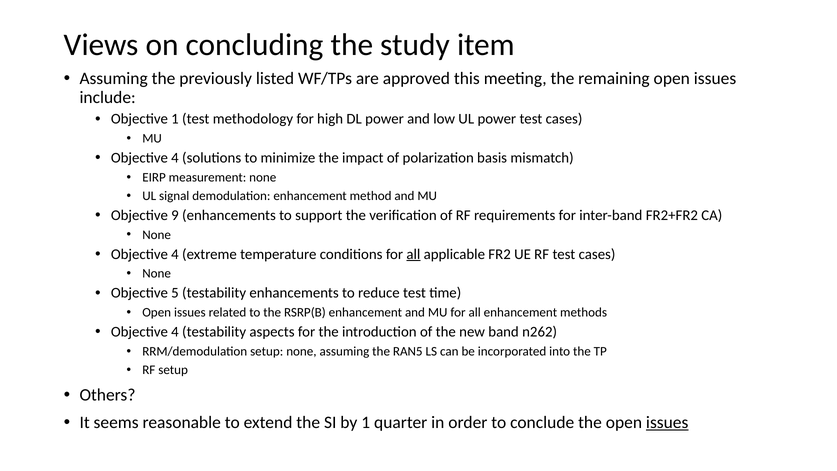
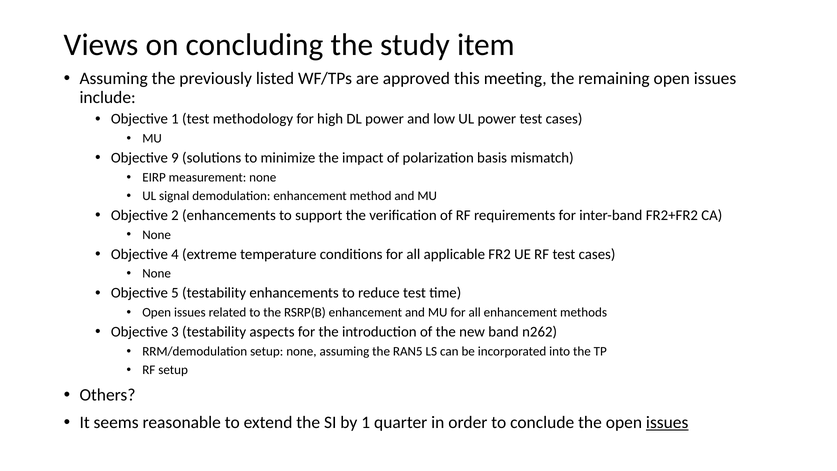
4: 4 -> 9 (175, 158)
9: 9 -> 2 (175, 215)
all underline: present -> none (413, 254)
4: 4 -> 3 (175, 332)
